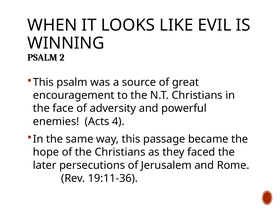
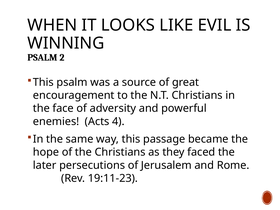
19:11-36: 19:11-36 -> 19:11-23 (113, 178)
